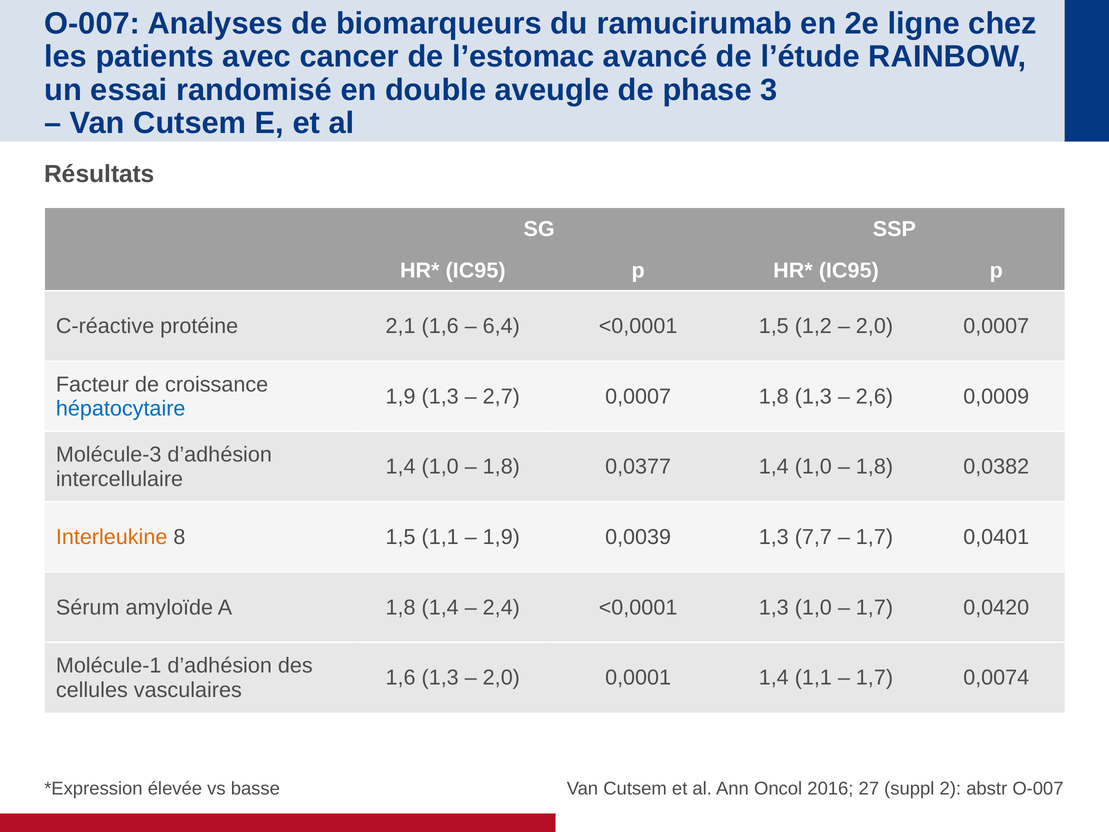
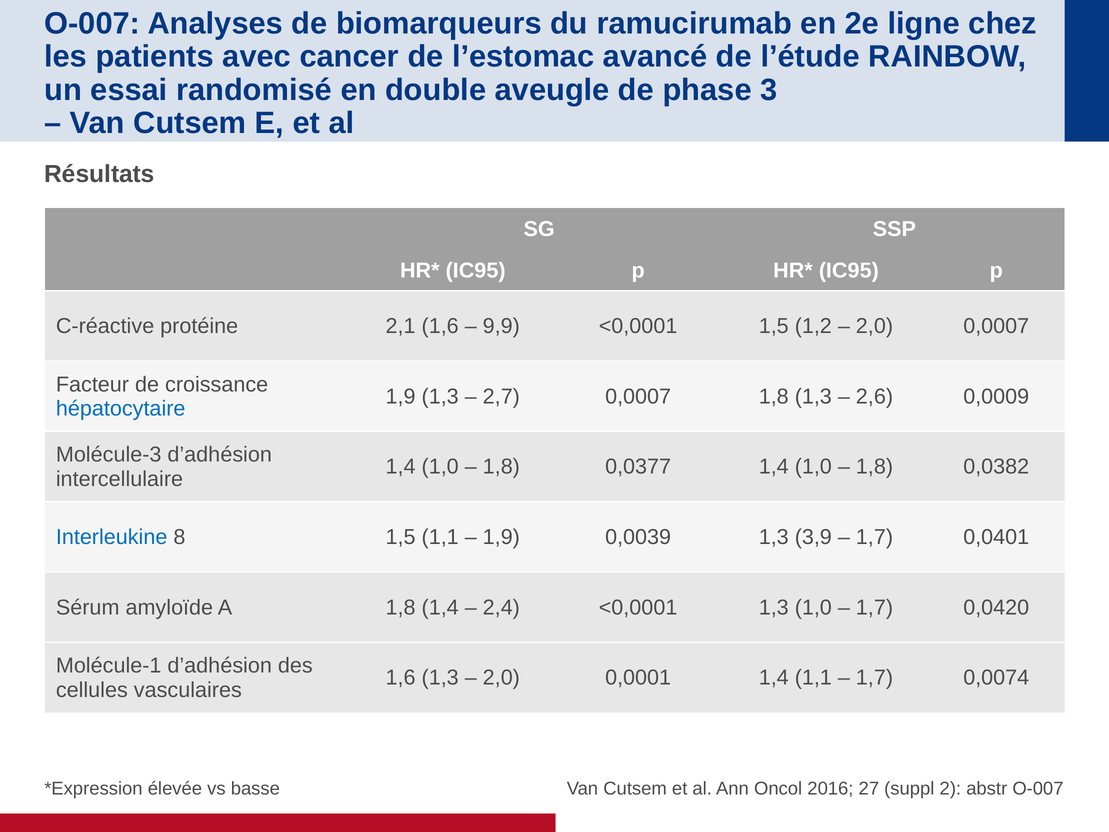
6,4: 6,4 -> 9,9 (501, 326)
Interleukine colour: orange -> blue (112, 537)
7,7: 7,7 -> 3,9 (813, 537)
